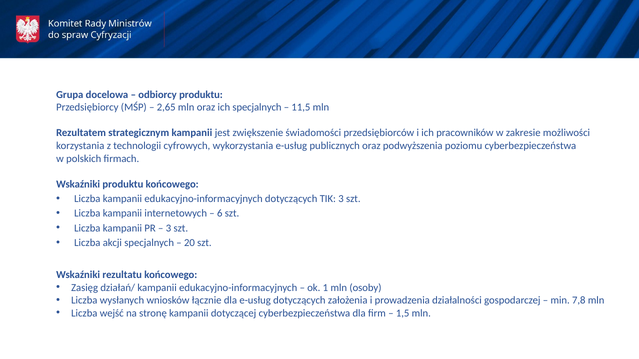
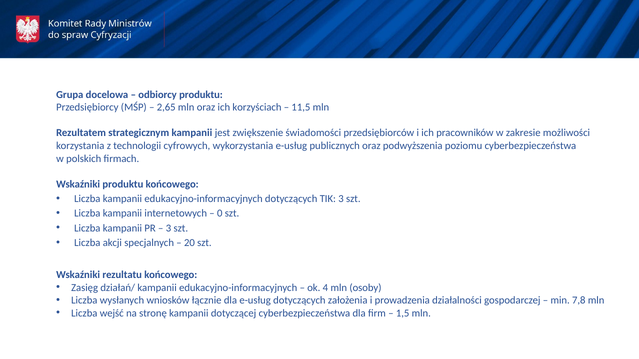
ich specjalnych: specjalnych -> korzyściach (257, 108)
6: 6 -> 0 (220, 214)
1: 1 -> 4 (325, 288)
